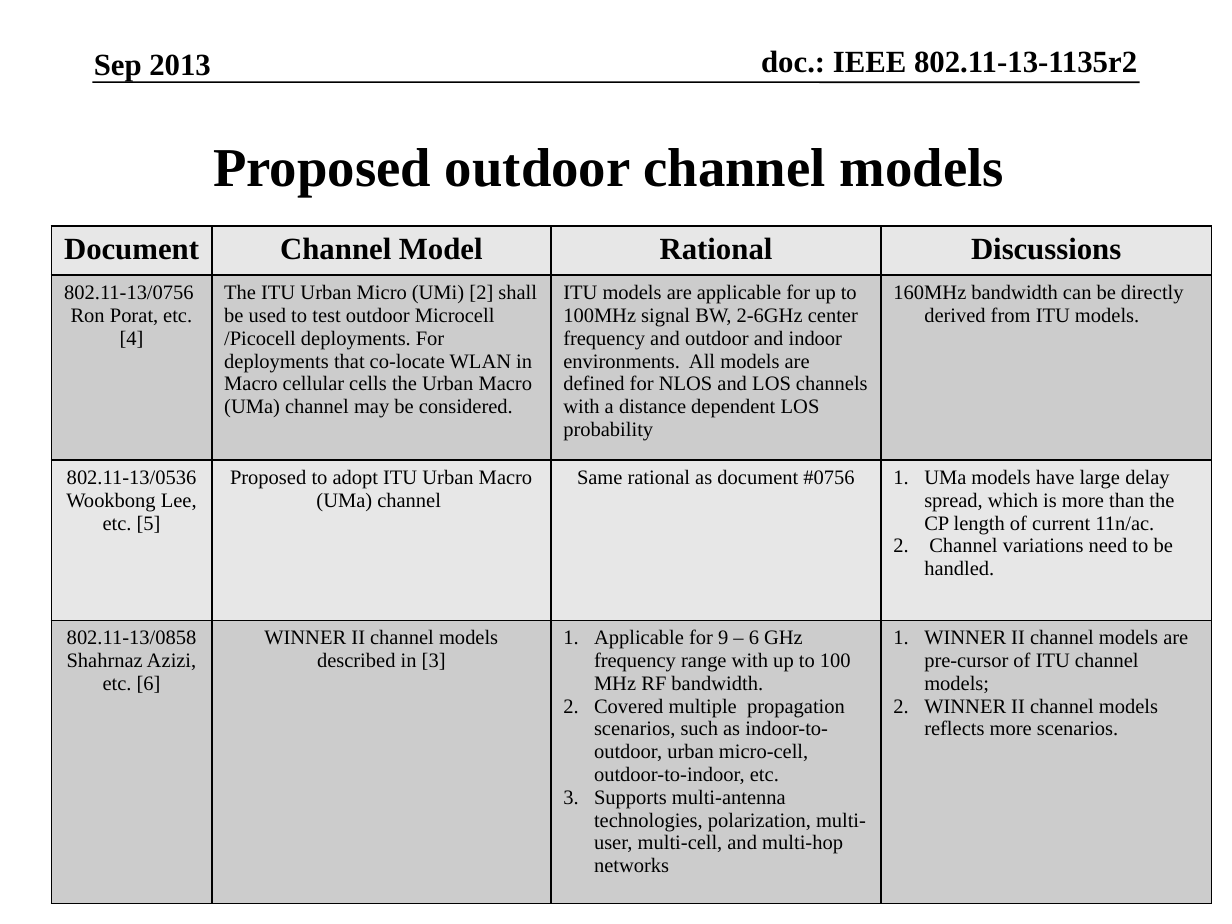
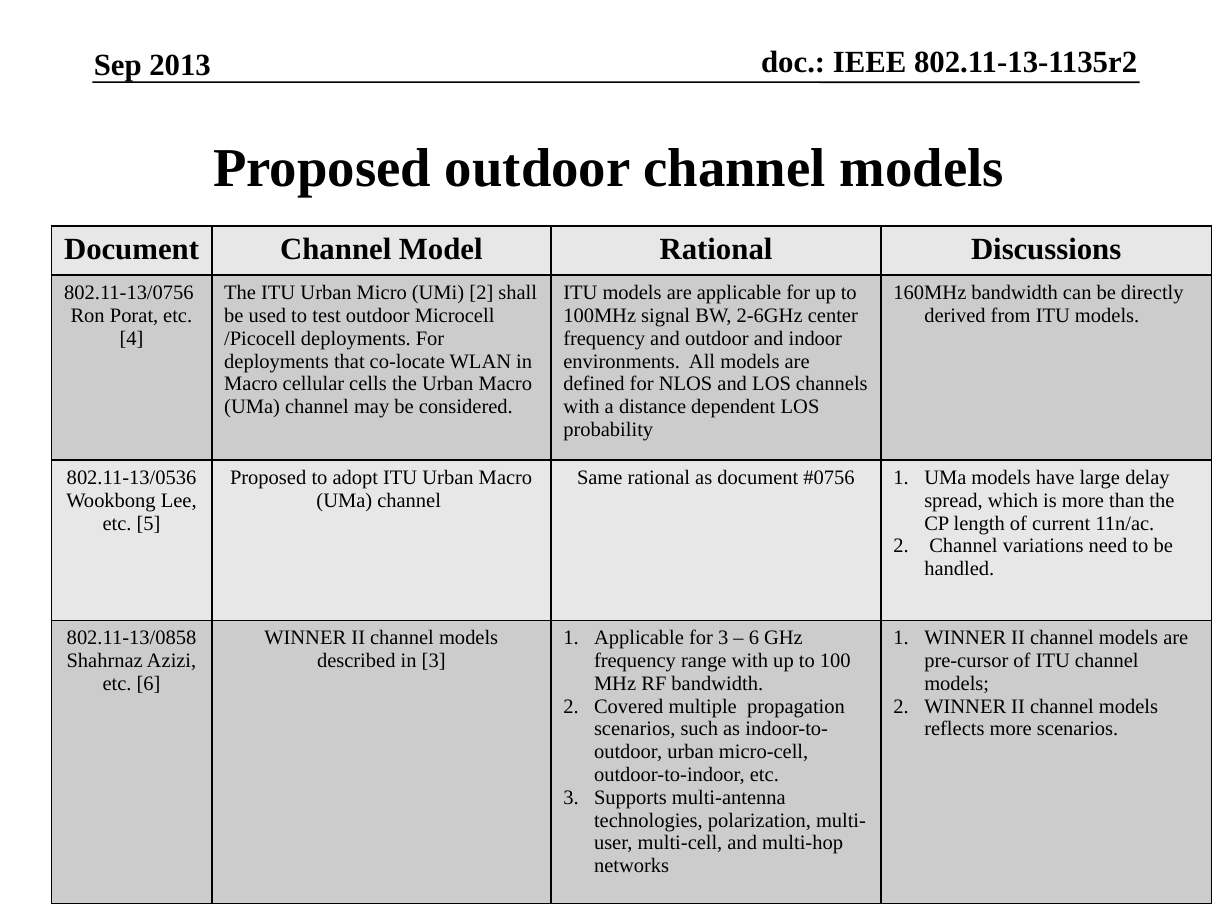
for 9: 9 -> 3 (723, 638)
